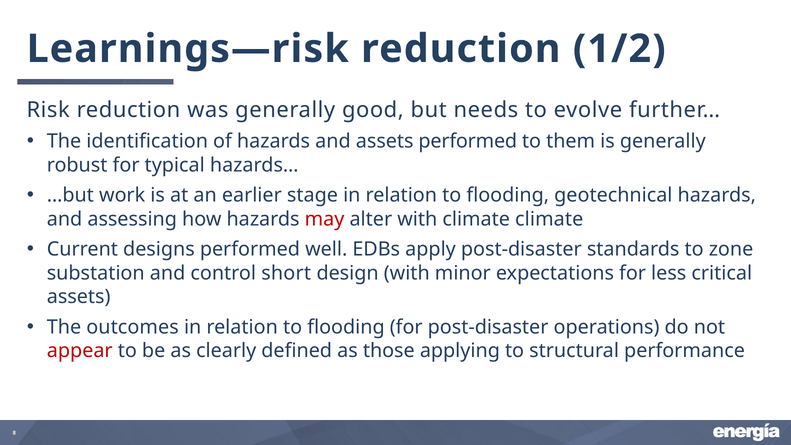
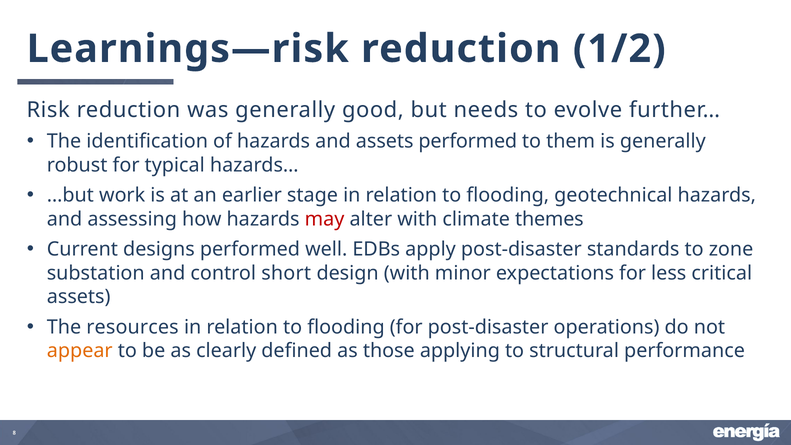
climate climate: climate -> themes (549, 219)
outcomes: outcomes -> resources (132, 327)
appear colour: red -> orange (80, 351)
